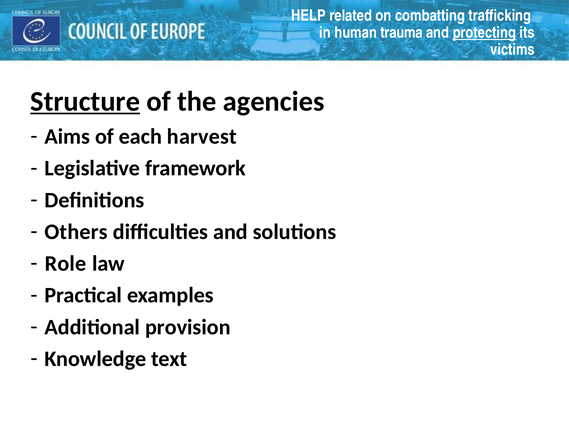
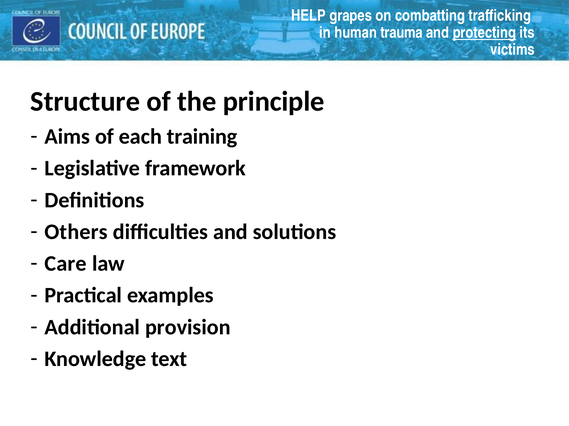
related: related -> grapes (351, 16)
Structure underline: present -> none (85, 101)
agencies: agencies -> principle (274, 101)
harvest: harvest -> training (202, 137)
Role: Role -> Care (66, 264)
